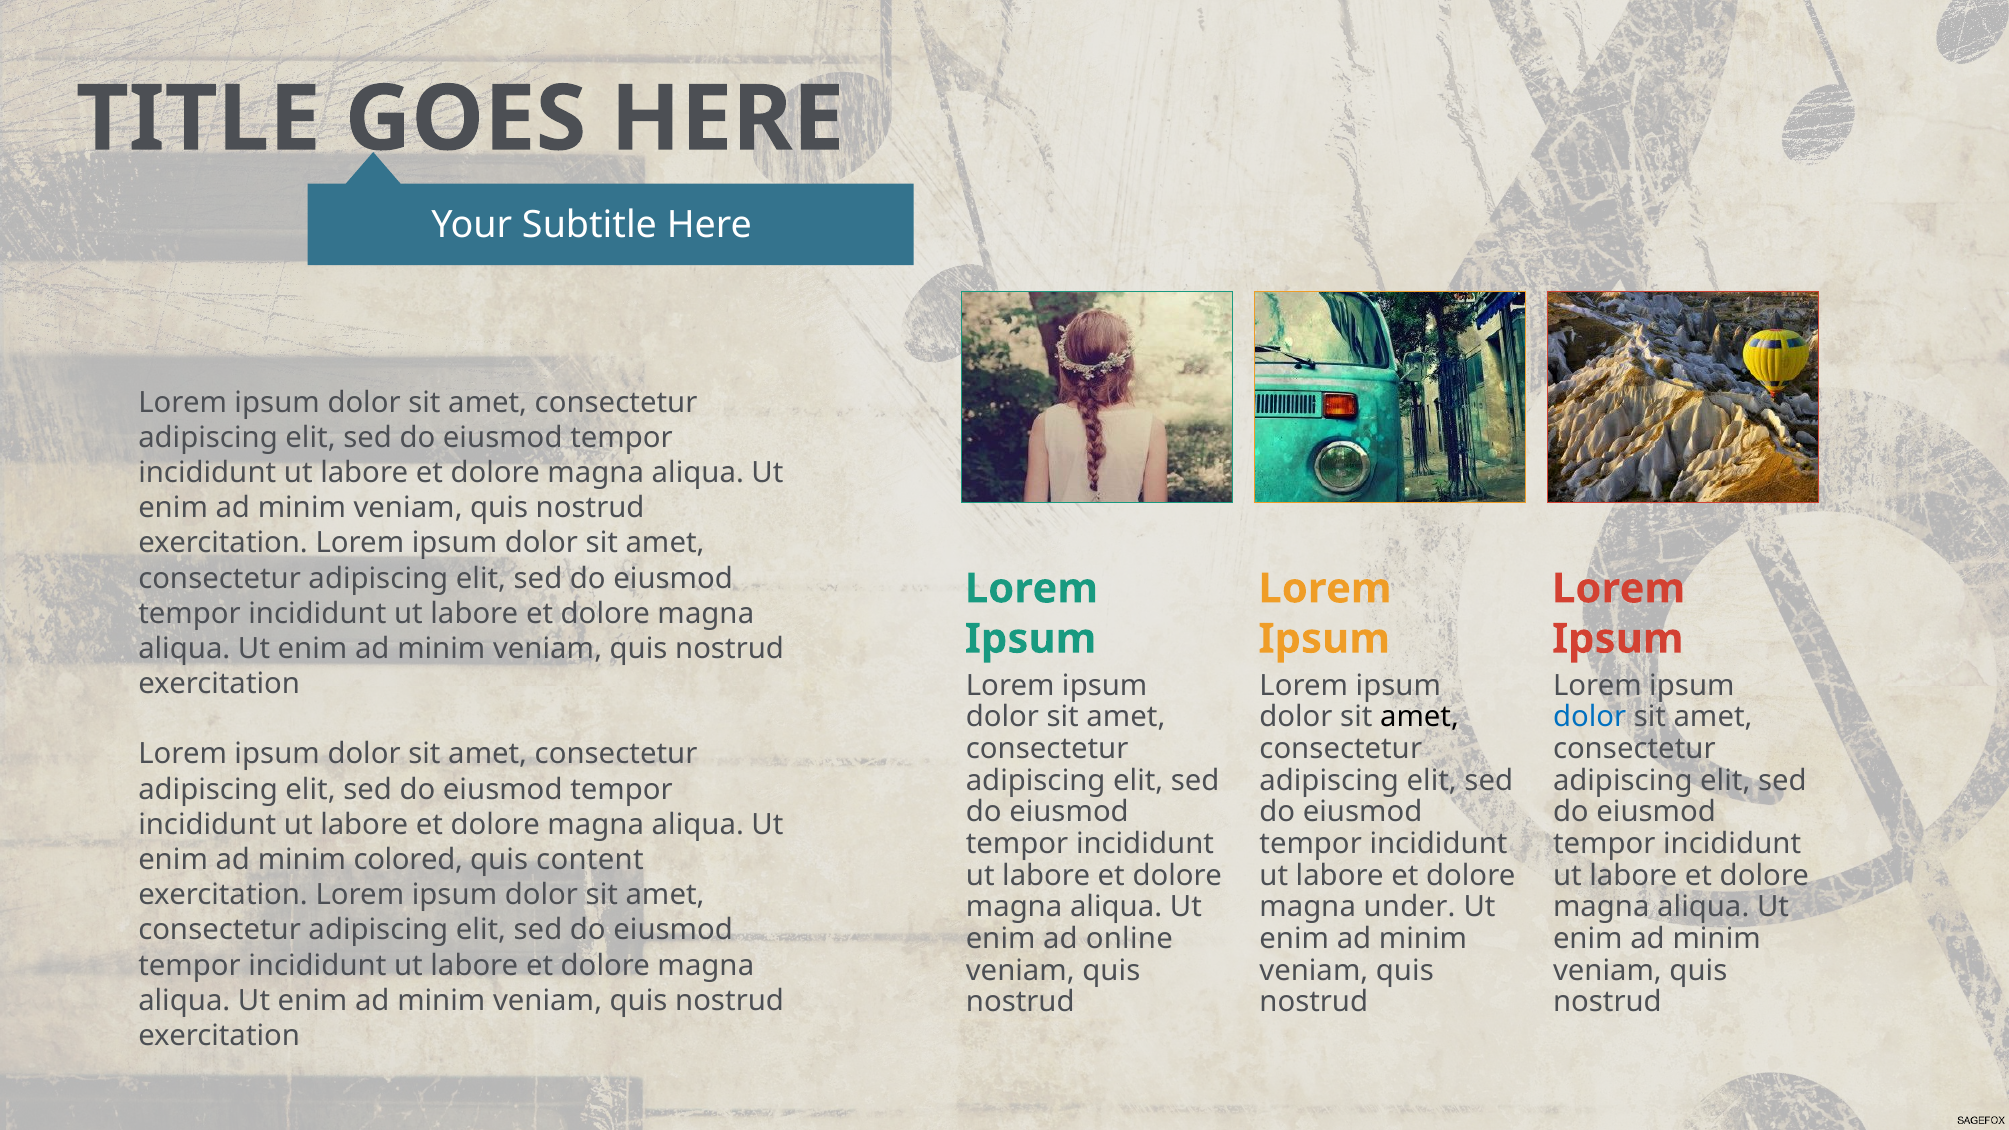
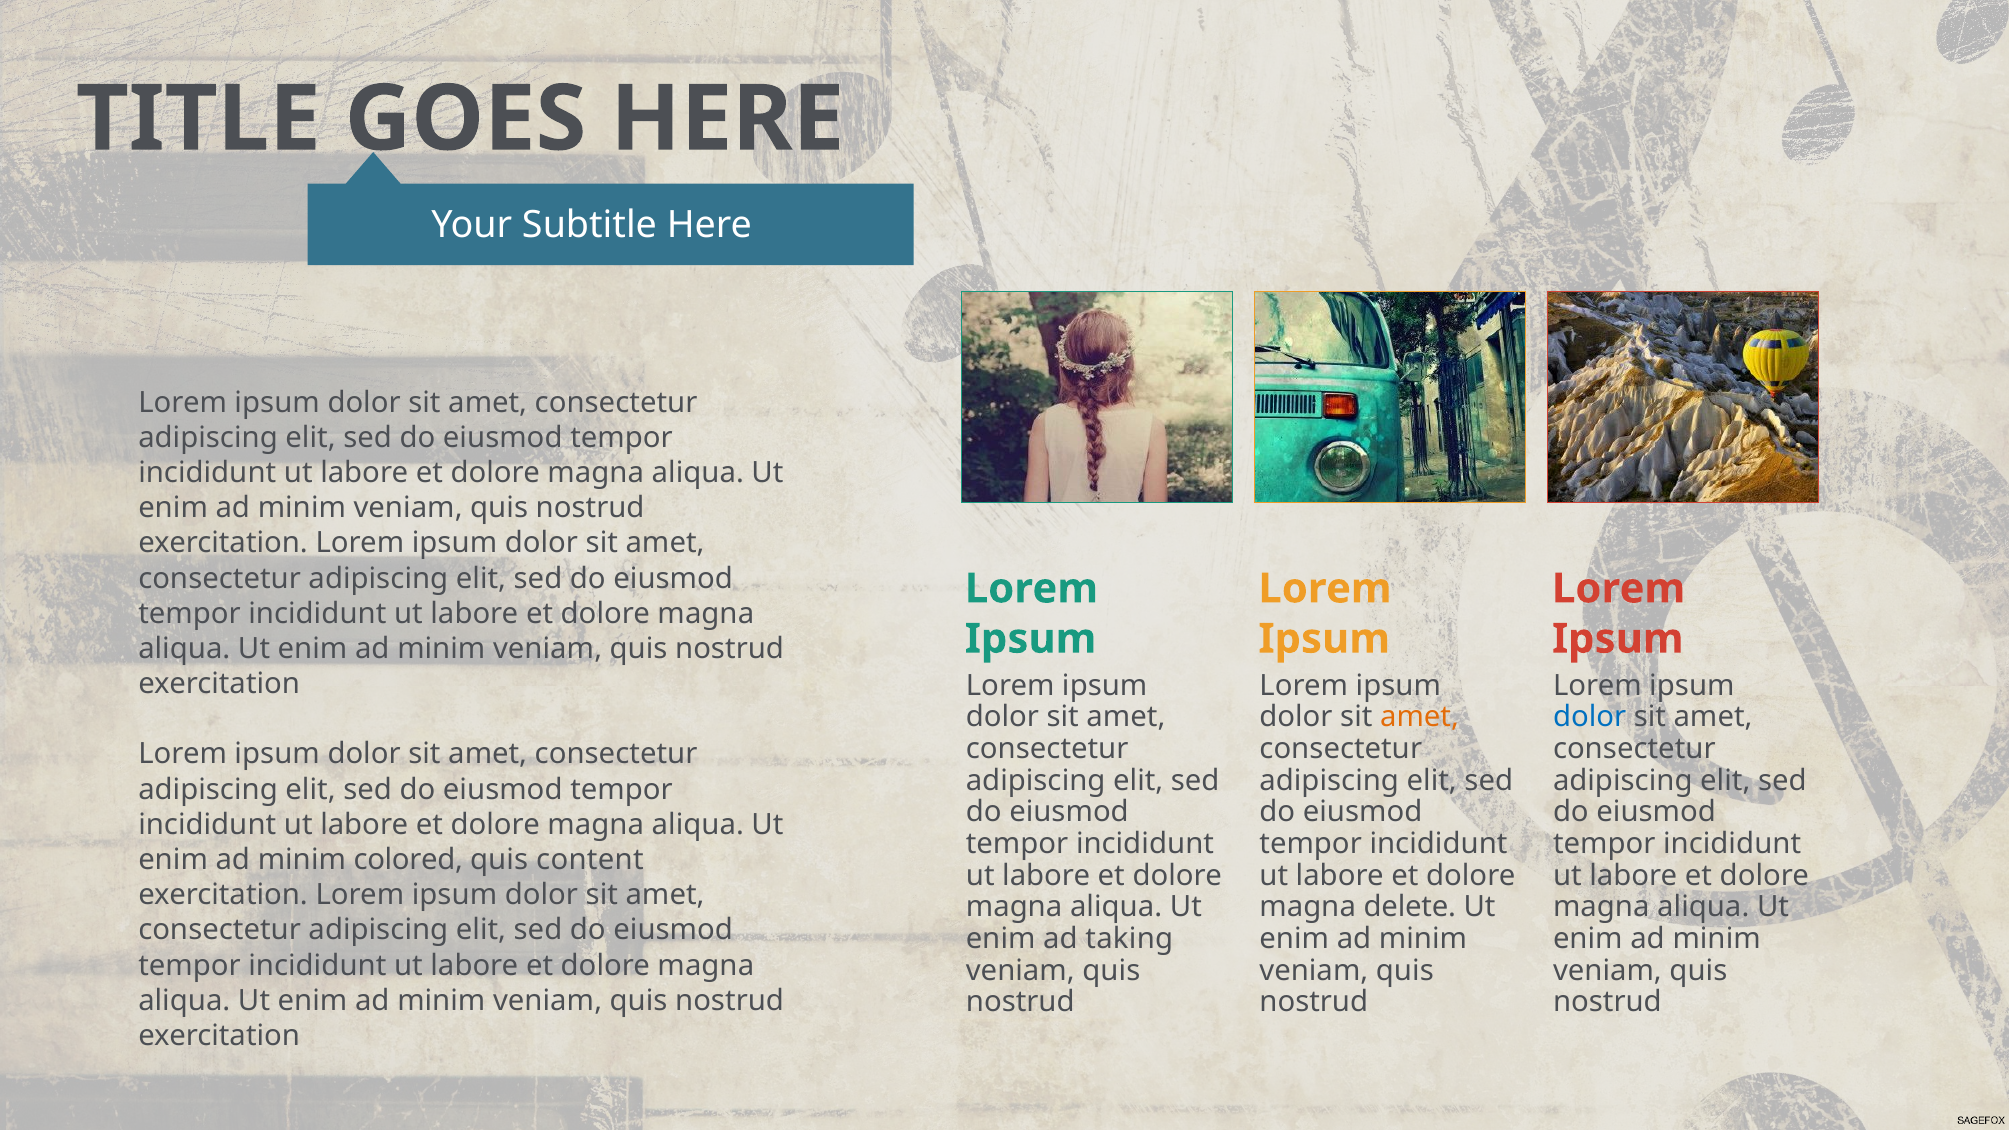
amet colour: black -> orange (1420, 717)
under: under -> delete (1410, 907)
online: online -> taking (1129, 939)
